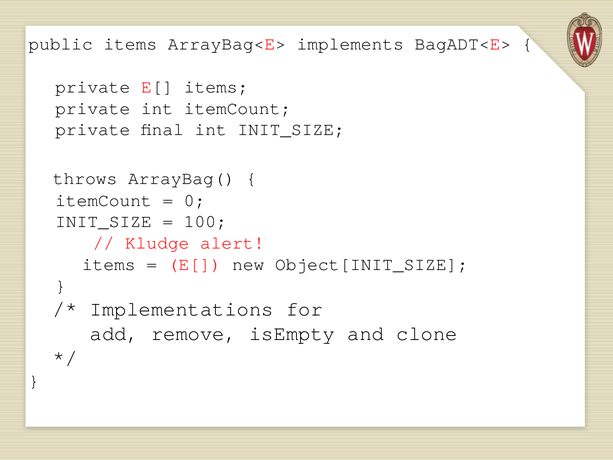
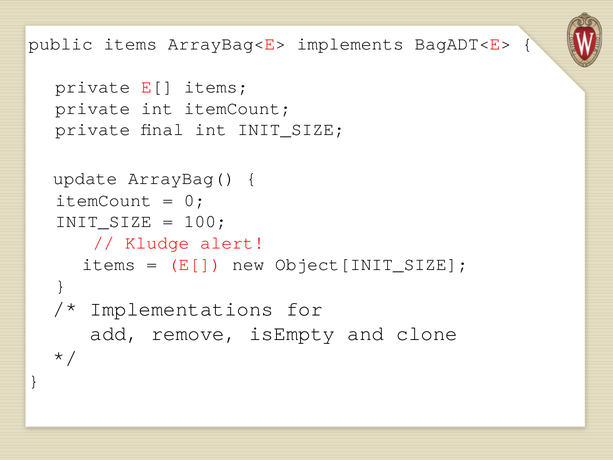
throws: throws -> update (85, 178)
